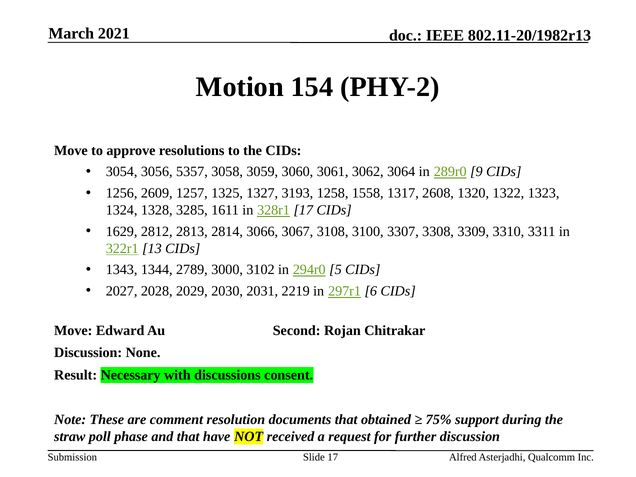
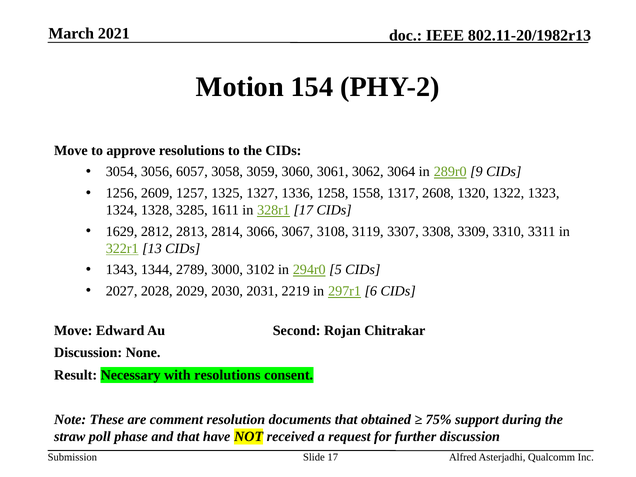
5357: 5357 -> 6057 (192, 172)
3193: 3193 -> 1336 (297, 193)
3100: 3100 -> 3119 (368, 231)
with discussions: discussions -> resolutions (227, 375)
